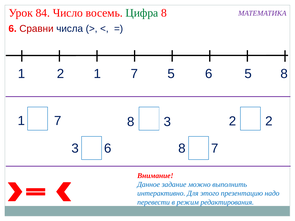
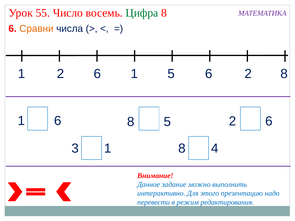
84: 84 -> 55 (43, 13)
Сравни colour: red -> orange (36, 29)
1: 1 -> 6 (97, 74)
2 7: 7 -> 1 (134, 74)
5 5: 5 -> 2 (248, 74)
7: 7 -> 6 (58, 121)
2: 2 -> 6 (269, 121)
8 3: 3 -> 5 (167, 122)
3 6: 6 -> 1 (108, 148)
8 7: 7 -> 4 (215, 148)
